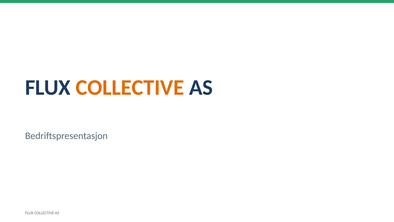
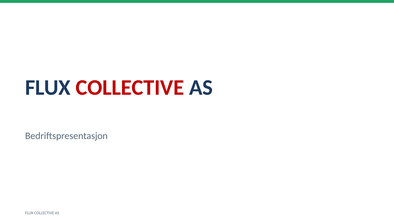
COLLECTIVE colour: orange -> red (130, 87)
